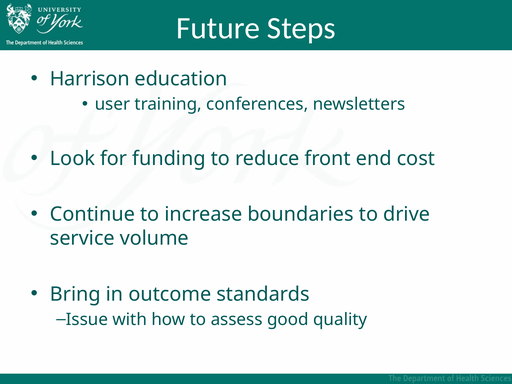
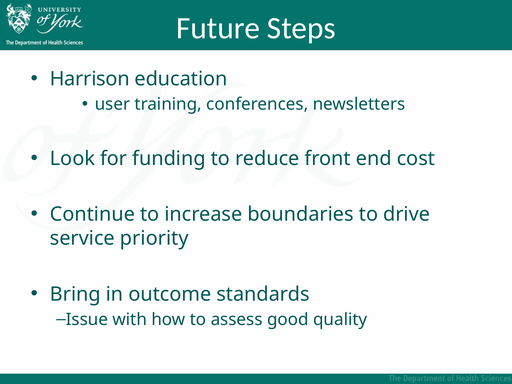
volume: volume -> priority (154, 238)
